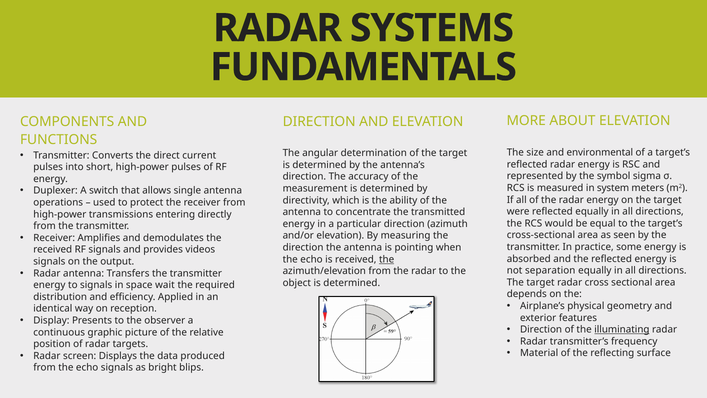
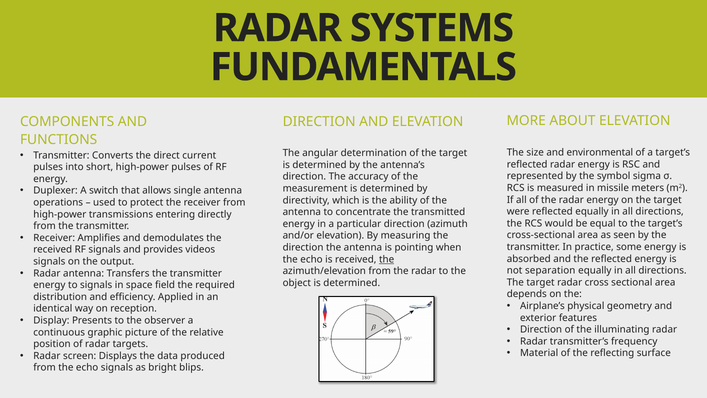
system: system -> missile (613, 188)
wait: wait -> field (165, 285)
illuminating underline: present -> none (622, 329)
